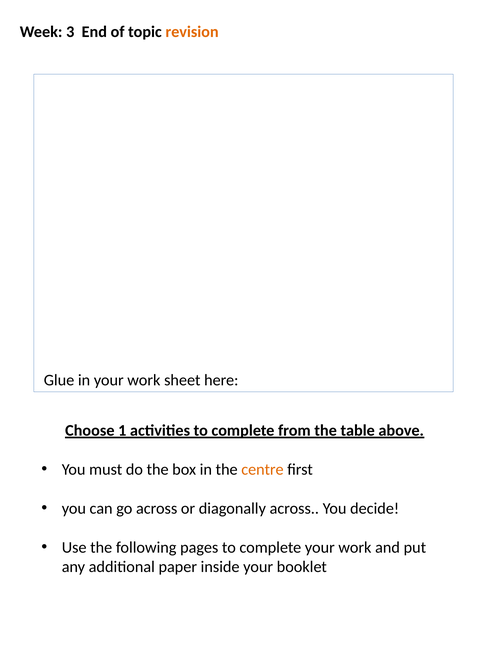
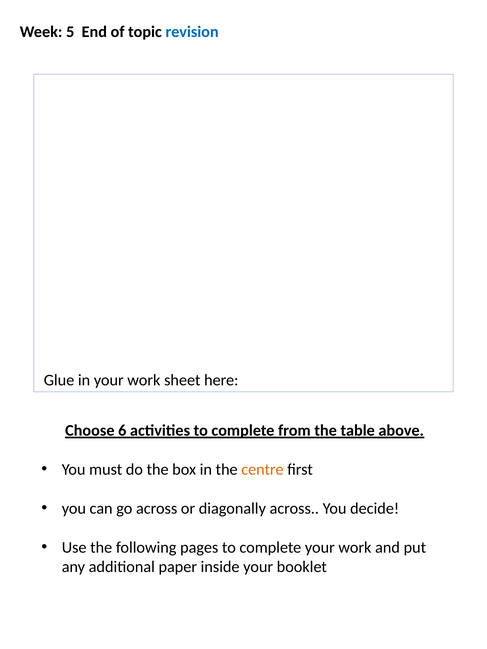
3: 3 -> 5 (70, 32)
revision colour: orange -> blue (192, 32)
1: 1 -> 6 (122, 431)
